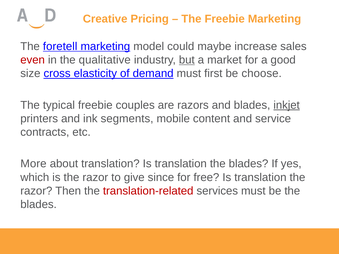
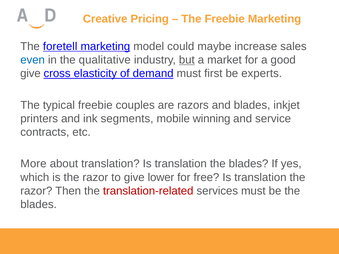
even colour: red -> blue (33, 60)
size: size -> give (30, 74)
choose: choose -> experts (262, 74)
inkjet underline: present -> none (287, 105)
content: content -> winning (212, 119)
since: since -> lower (161, 177)
